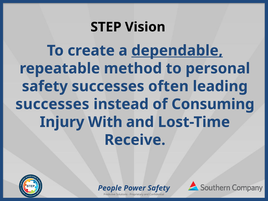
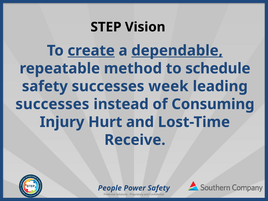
create underline: none -> present (91, 51)
personal: personal -> schedule (218, 68)
often: often -> week (168, 86)
With: With -> Hurt (105, 122)
